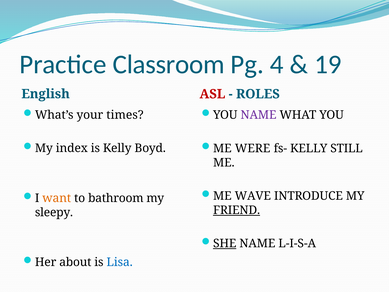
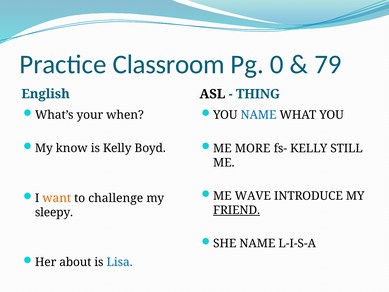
4: 4 -> 0 (277, 64)
19: 19 -> 79 (328, 64)
ASL colour: red -> black (212, 94)
ROLES: ROLES -> THING (258, 94)
times: times -> when (125, 115)
NAME colour: purple -> blue (258, 115)
index: index -> know (72, 148)
WERE: WERE -> MORE (253, 148)
bathroom: bathroom -> challenge (116, 198)
SHE underline: present -> none (225, 243)
